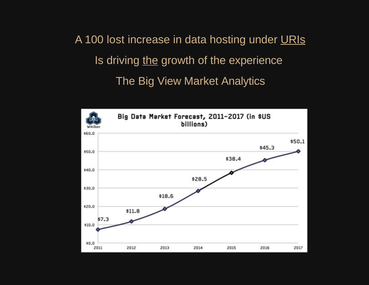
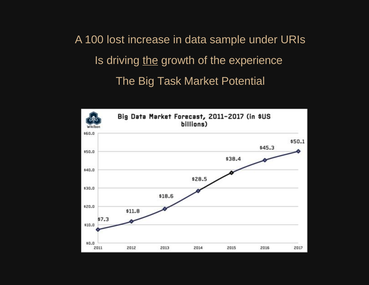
hosting: hosting -> sample (228, 40)
URIs underline: present -> none (293, 40)
View: View -> Task (169, 81)
Analytics: Analytics -> Potential (243, 81)
